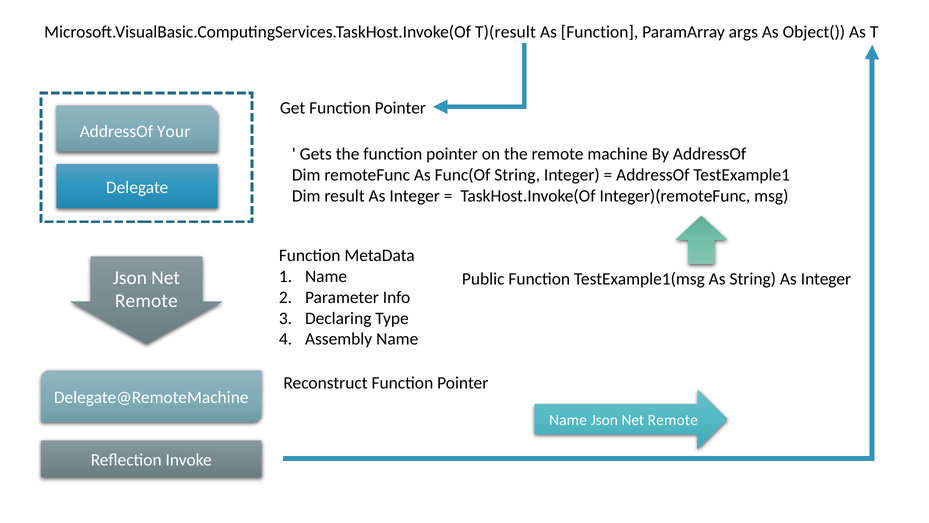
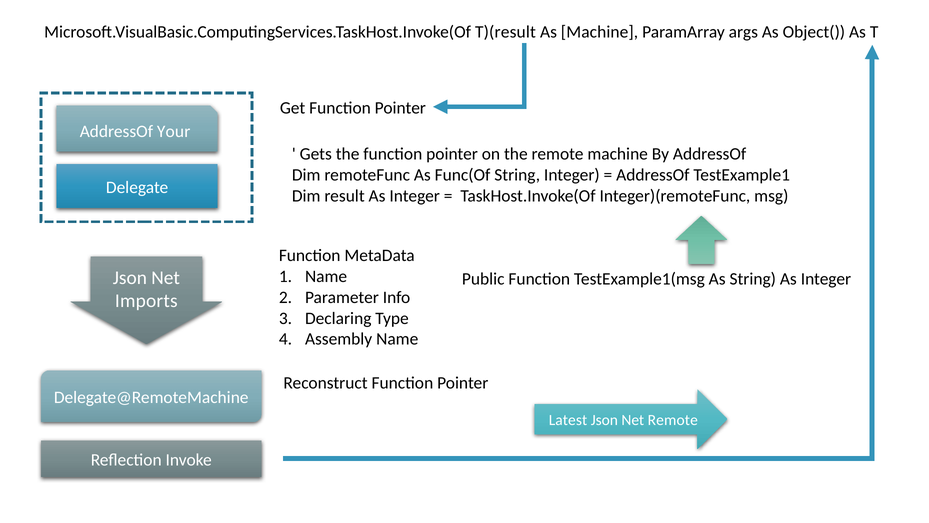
As Function: Function -> Machine (600, 32)
Remote: Remote -> Imports (146, 301)
Name: Name -> Latest (568, 420)
